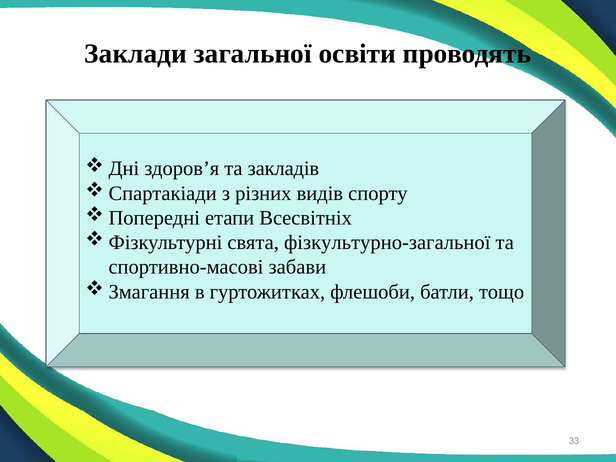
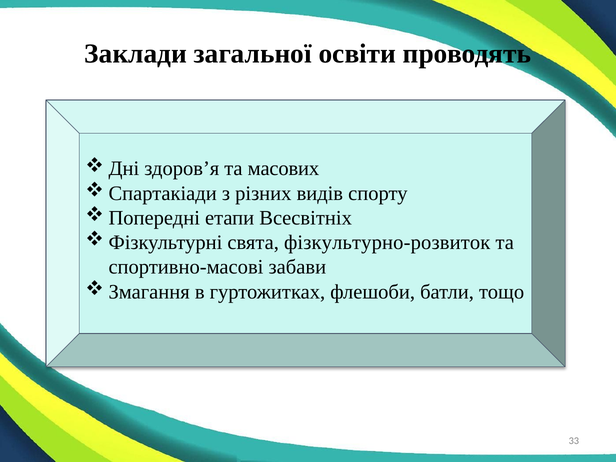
закладів: закладів -> масових (283, 169)
фізкультурно-загальної: фізкультурно-загальної -> фізкультурно-розвиток (387, 243)
